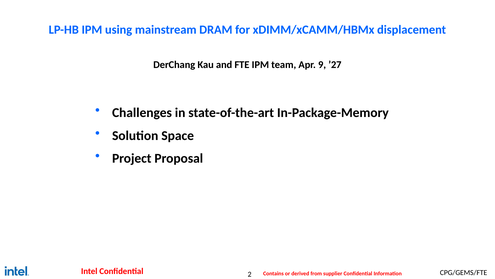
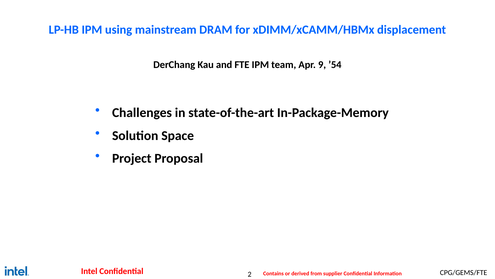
’27: ’27 -> ’54 (335, 64)
